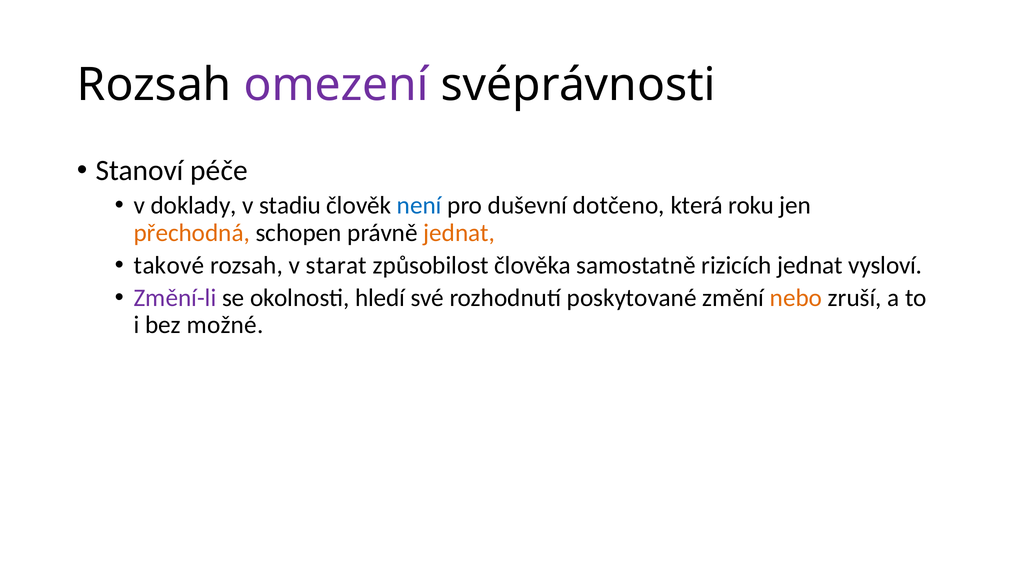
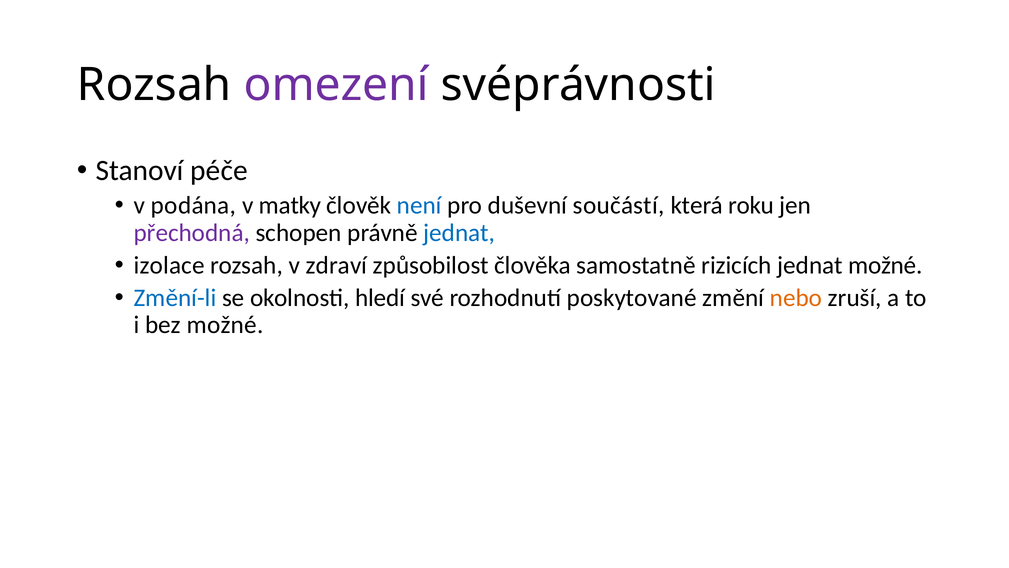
doklady: doklady -> podána (193, 205)
stadiu: stadiu -> matky (290, 205)
dotčeno: dotčeno -> součástí (619, 205)
přechodná colour: orange -> purple (192, 233)
jednat colour: orange -> blue (459, 233)
takové: takové -> izolace (169, 265)
starat: starat -> zdraví (337, 265)
jednat vysloví: vysloví -> možné (885, 265)
Změní-li colour: purple -> blue (175, 298)
